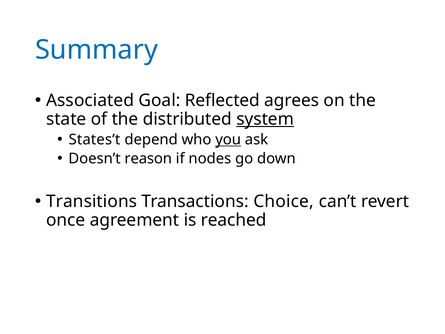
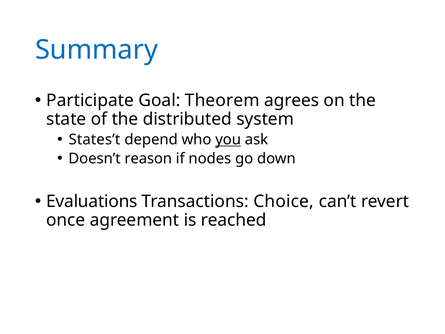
Associated: Associated -> Participate (90, 100)
Reflected: Reflected -> Theorem (222, 100)
system underline: present -> none (265, 119)
Transitions: Transitions -> Evaluations (92, 201)
